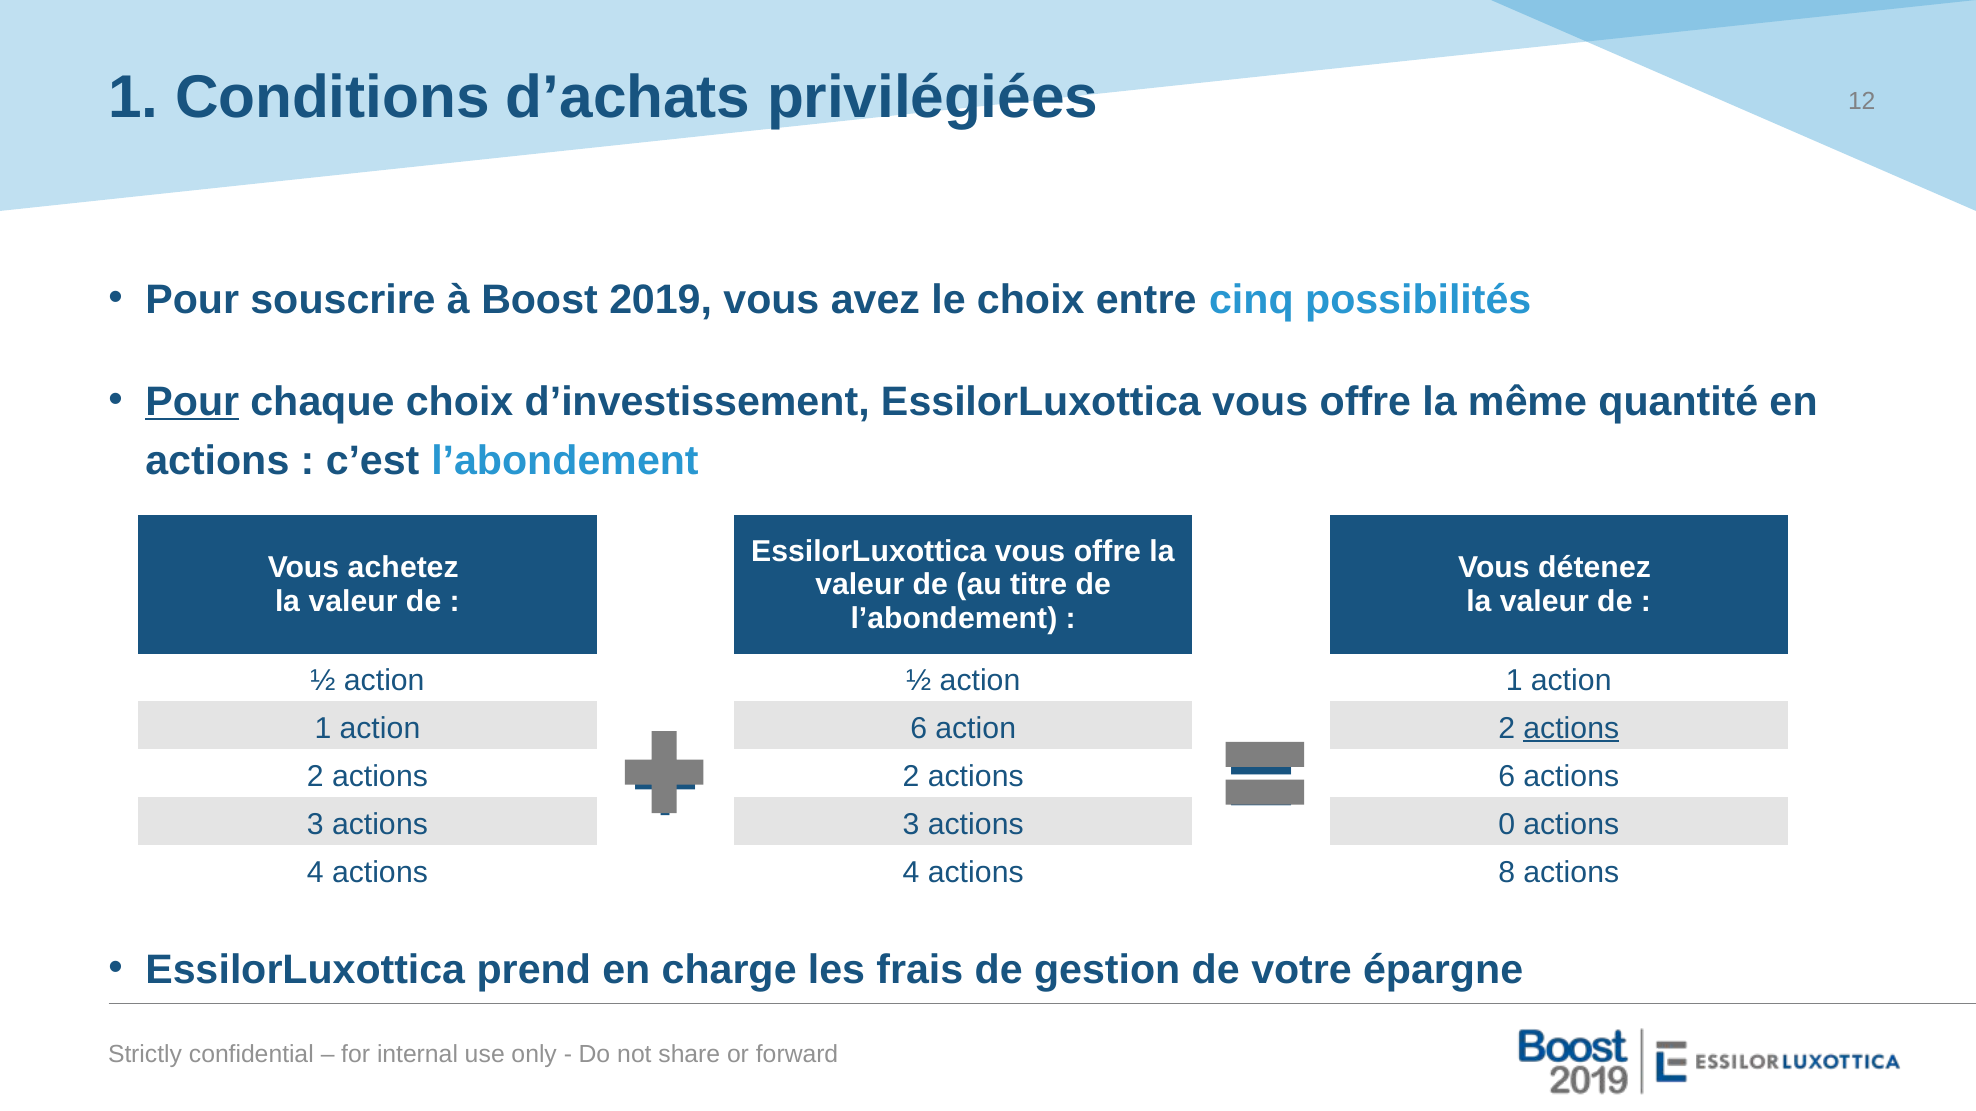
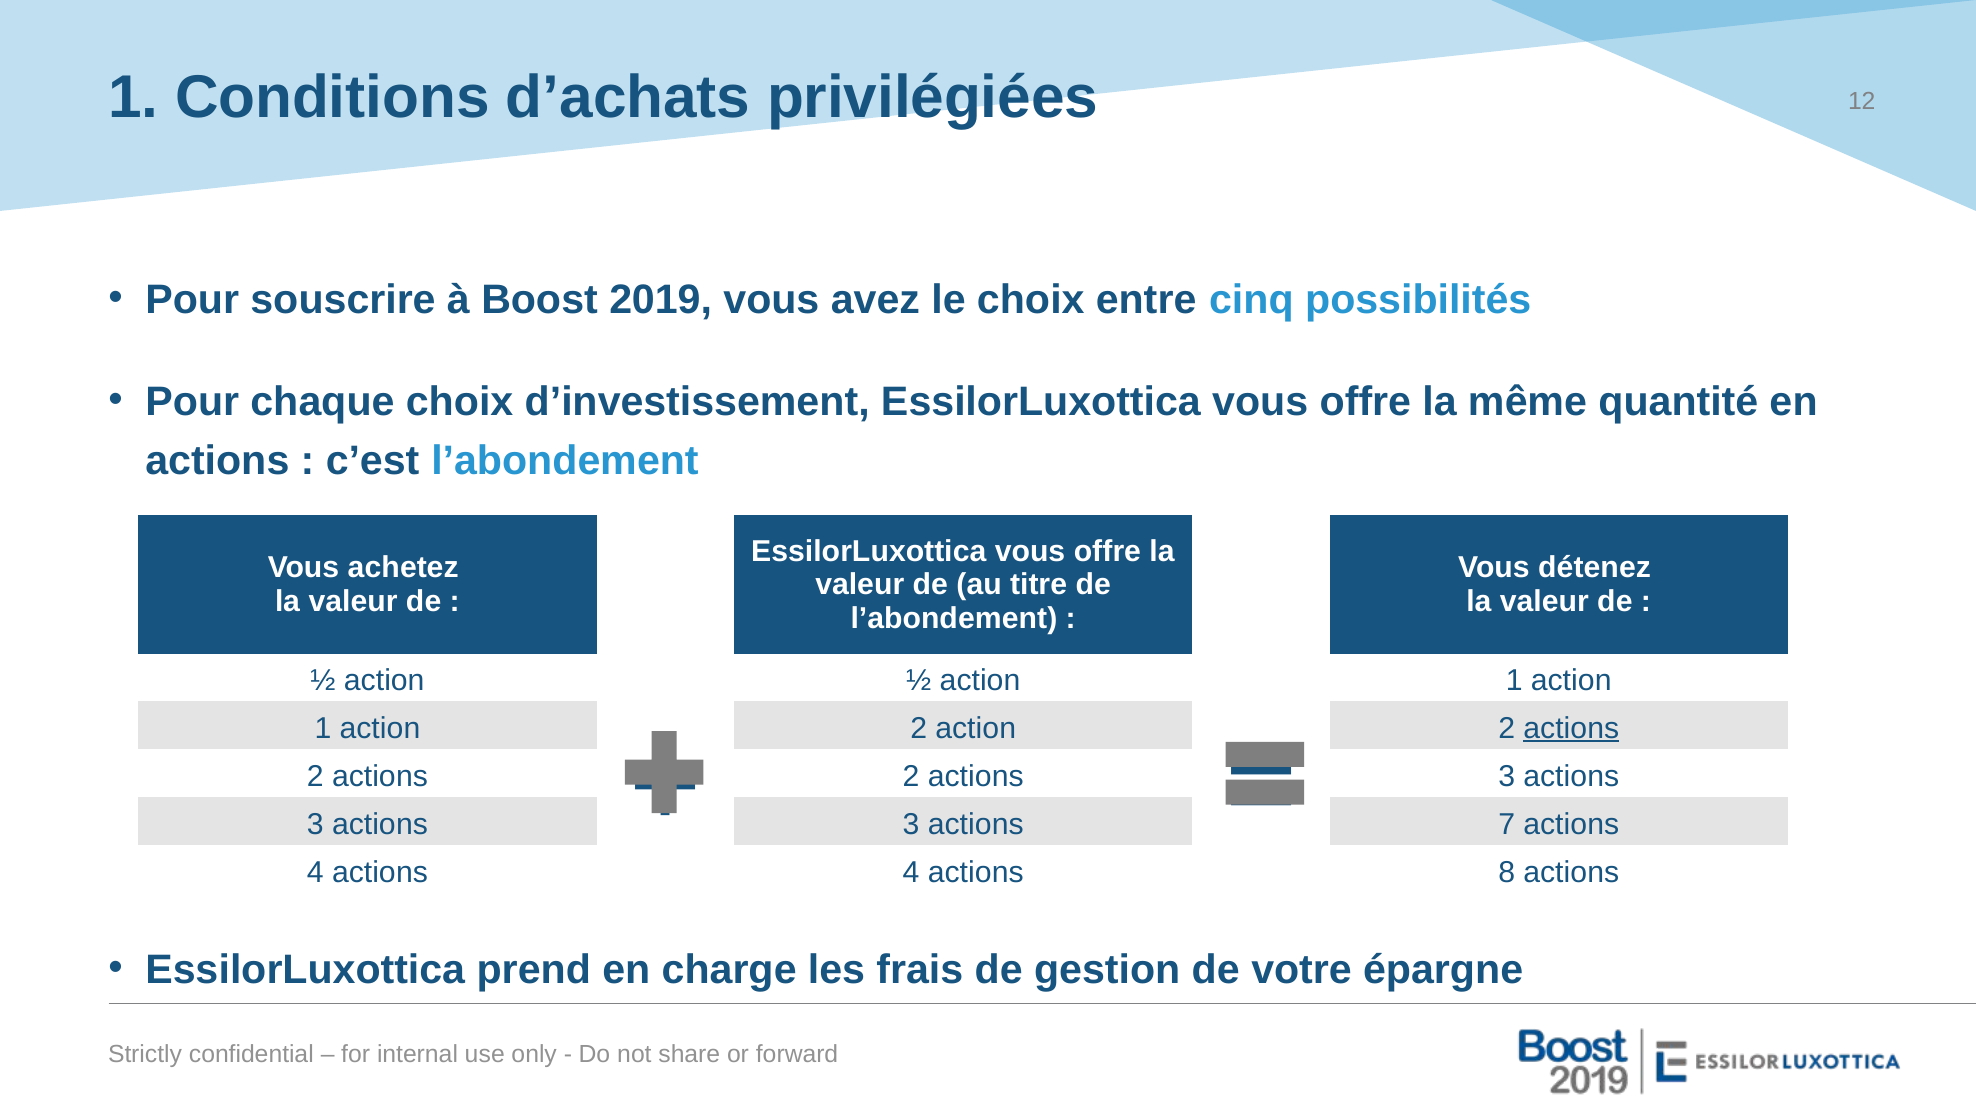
Pour underline: present -> none (192, 402)
1 action 6: 6 -> 2 (919, 729)
2 actions 6: 6 -> 3 (1507, 777)
0: 0 -> 7 (1507, 825)
